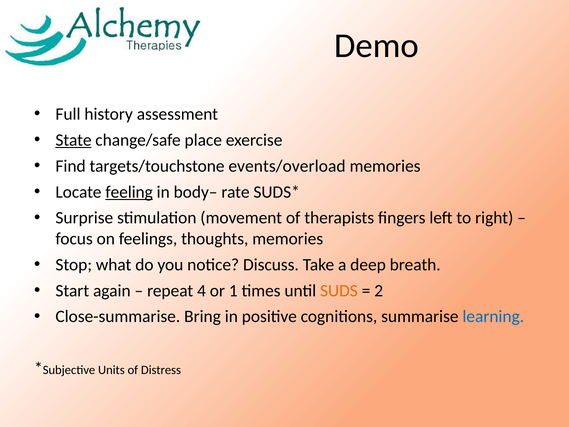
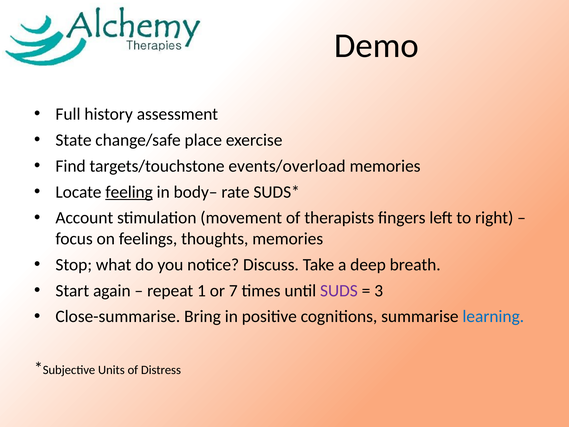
State underline: present -> none (74, 140)
Surprise: Surprise -> Account (84, 218)
4: 4 -> 1 (201, 290)
1: 1 -> 7 (233, 290)
SUDS colour: orange -> purple (339, 290)
2: 2 -> 3 (379, 290)
